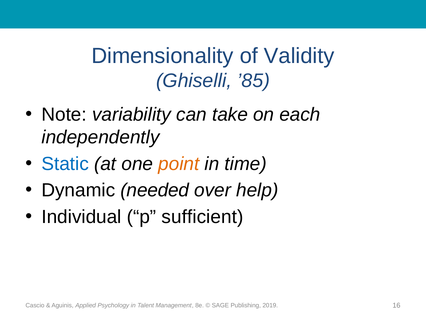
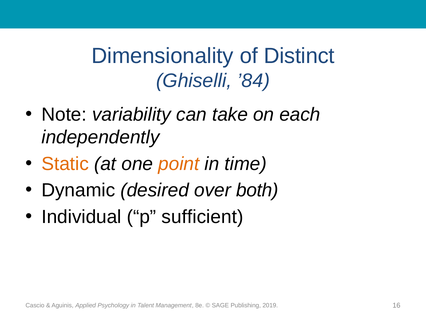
Validity: Validity -> Distinct (299, 56)
’85: ’85 -> ’84 (254, 81)
Static colour: blue -> orange (65, 164)
needed: needed -> desired (155, 190)
help: help -> both (257, 190)
